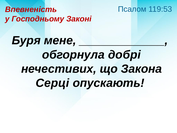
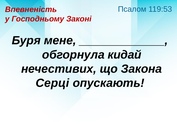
добрі: добрі -> кидай (124, 55)
